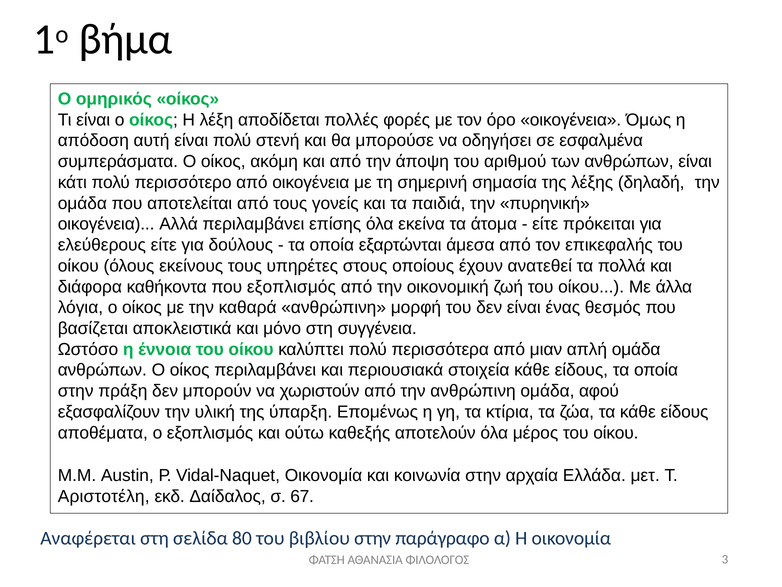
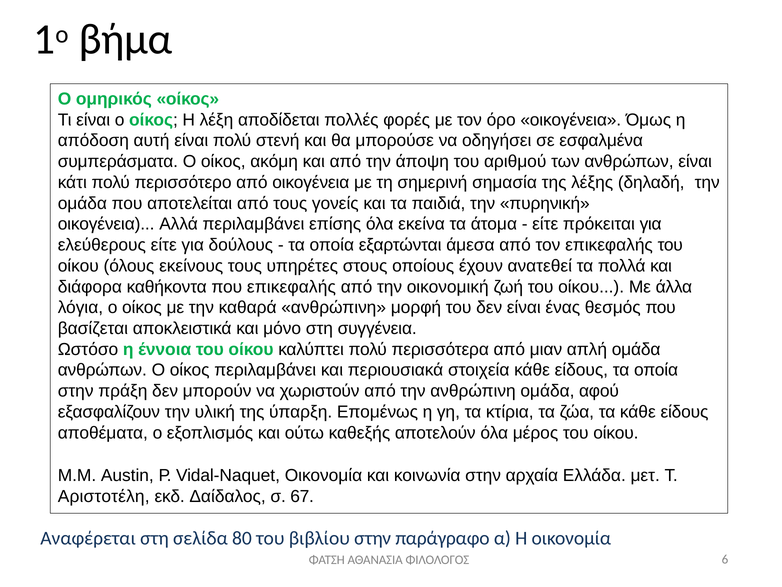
που εξοπλισμός: εξοπλισμός -> επικεφαλής (291, 287)
3: 3 -> 6 (725, 559)
